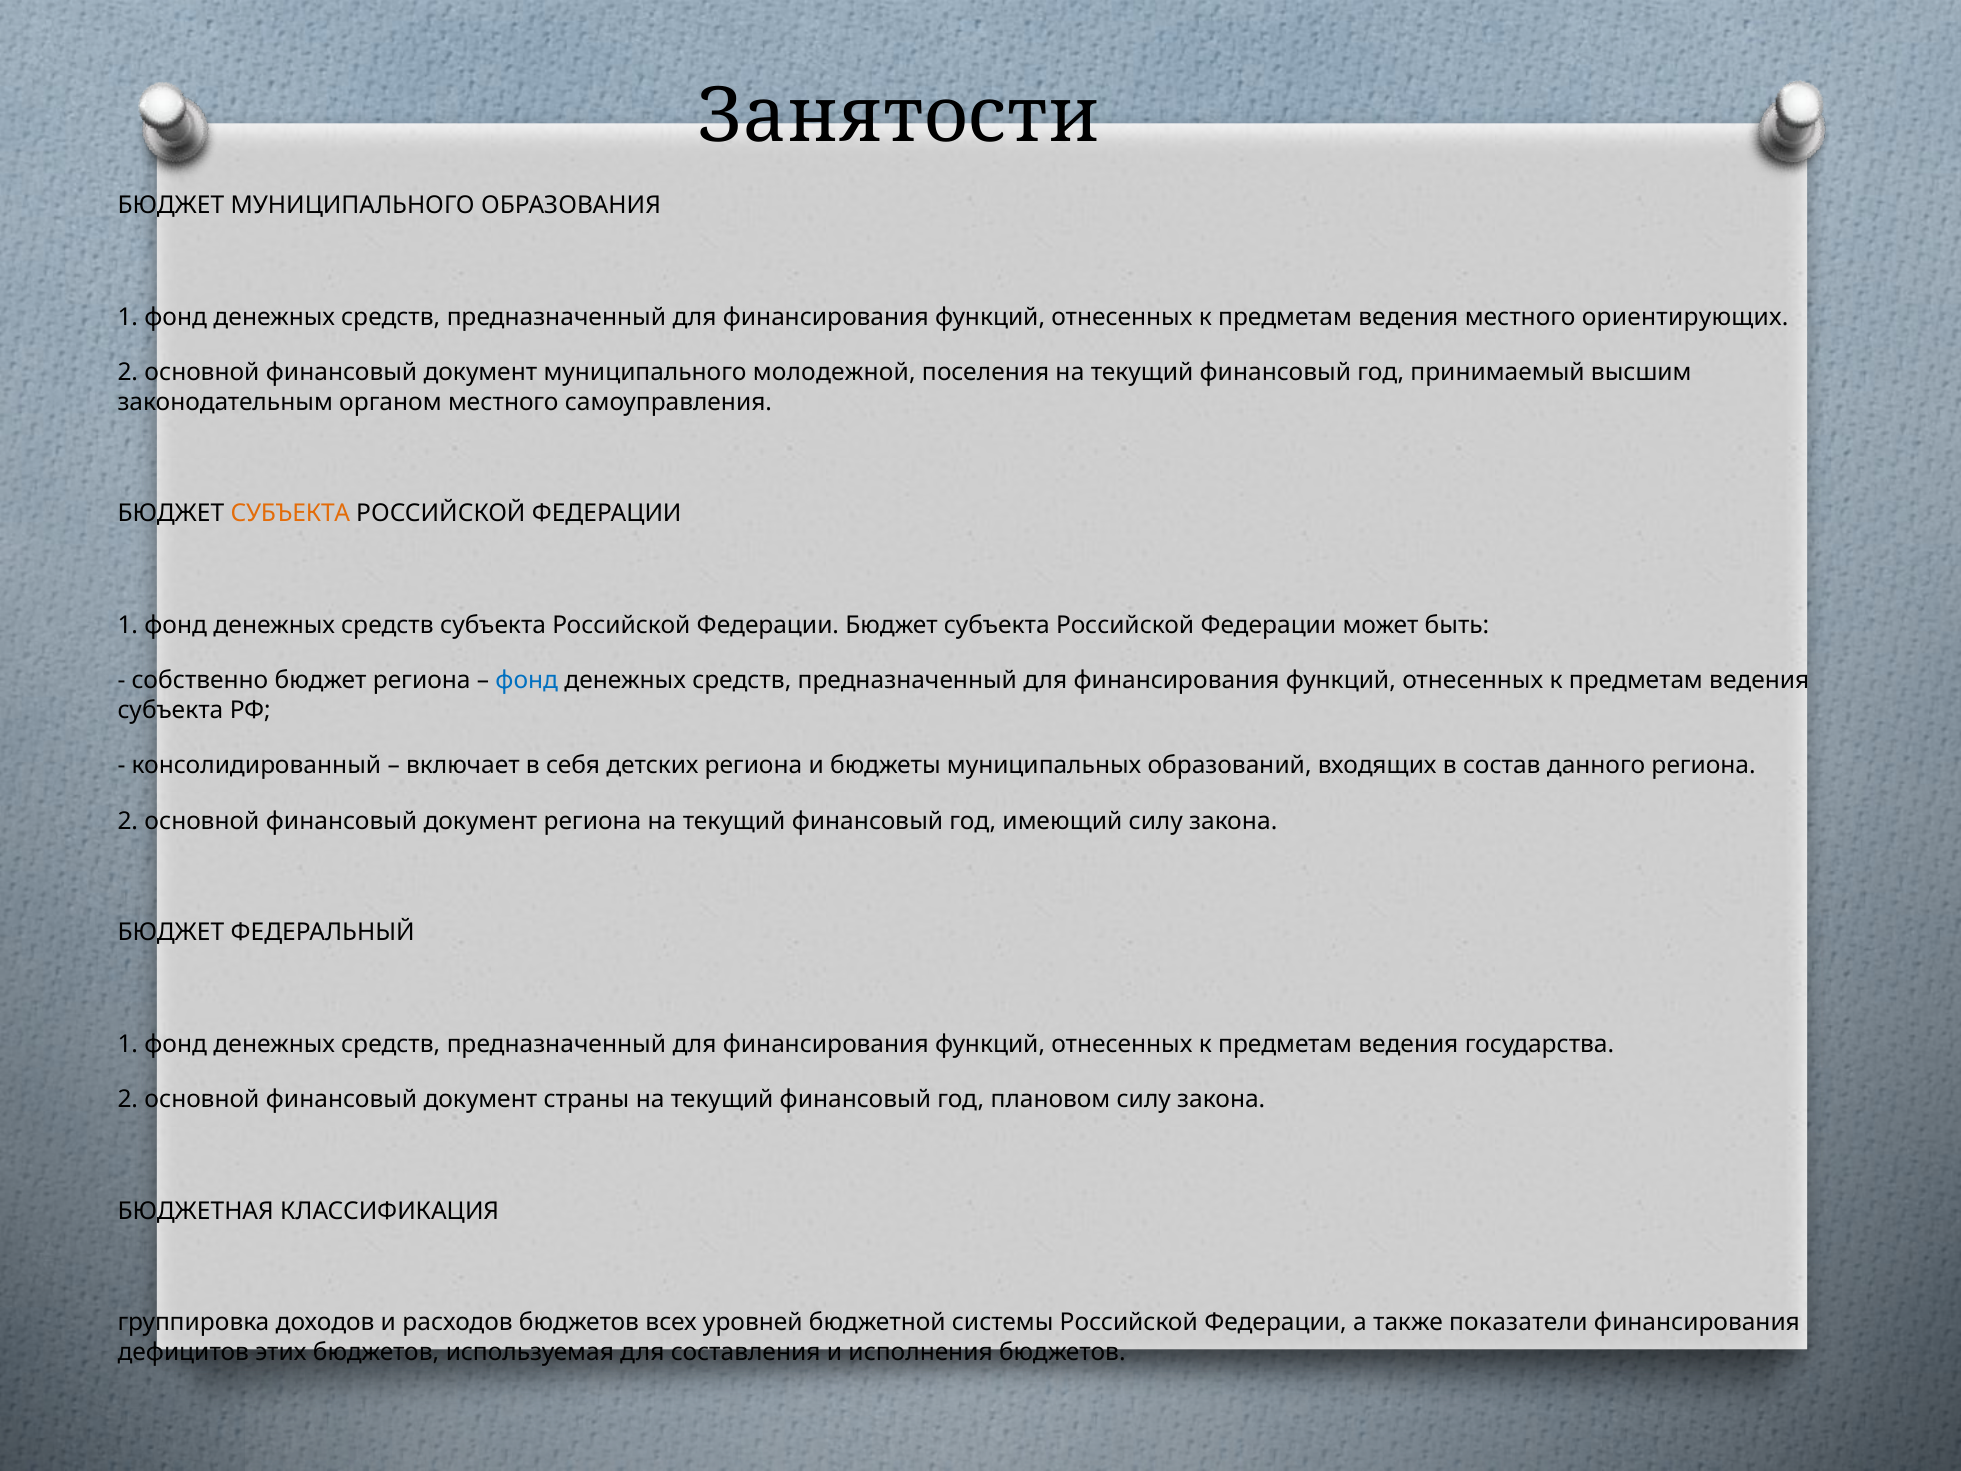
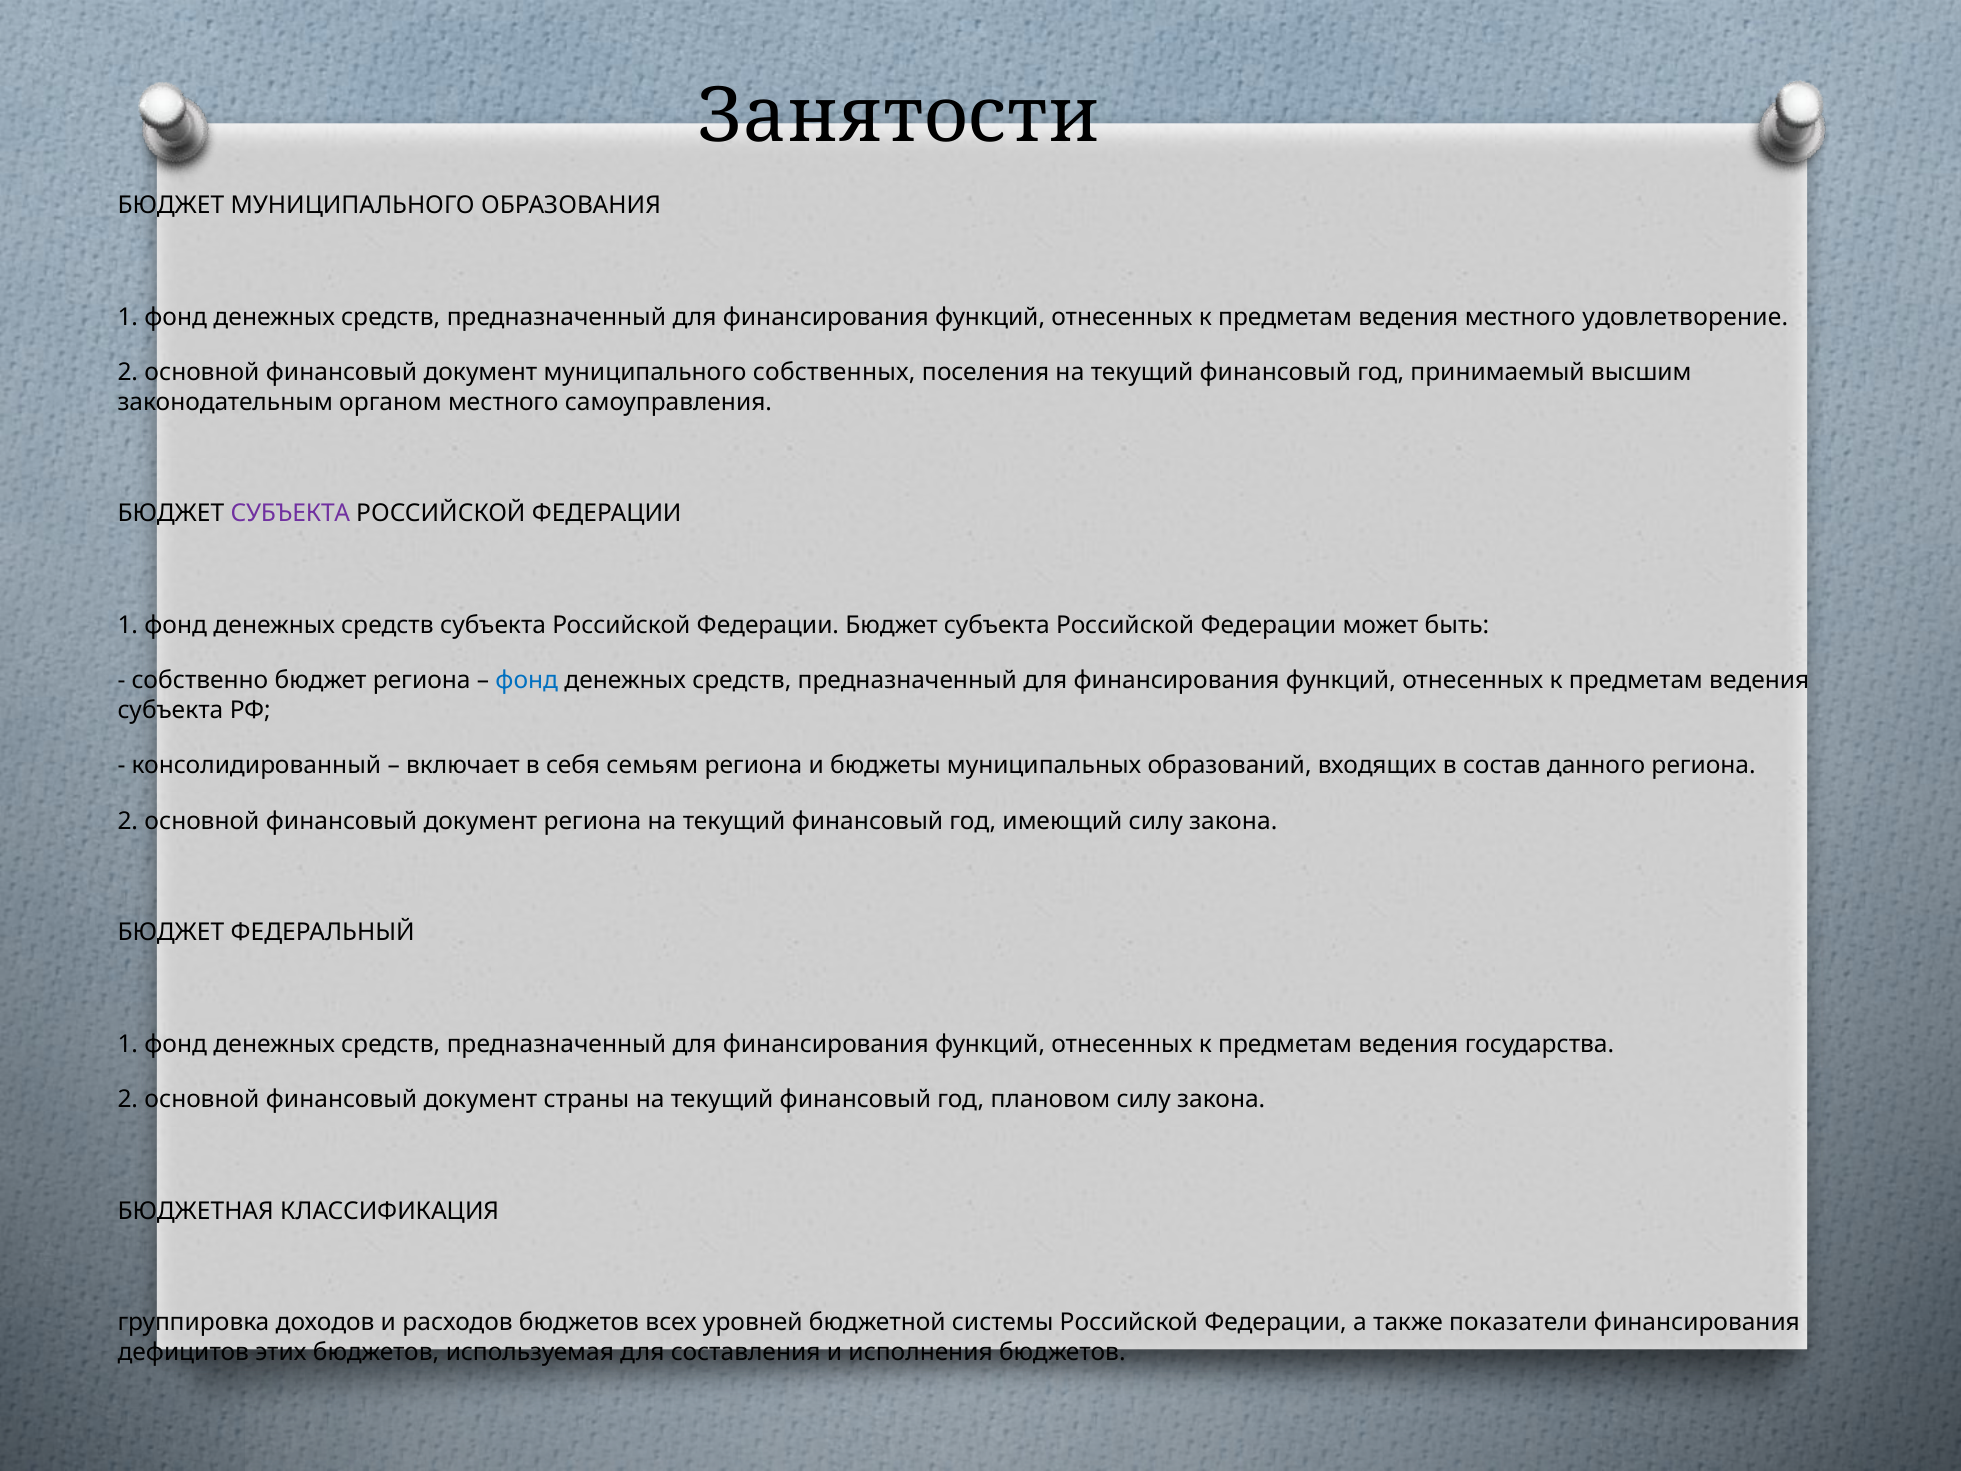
ориентирующих: ориентирующих -> удовлетворение (1685, 317)
молодежной: молодежной -> собственных (834, 373)
СУБЪЕКТА colour: orange -> purple (290, 513)
детских: детских -> семьям (652, 766)
